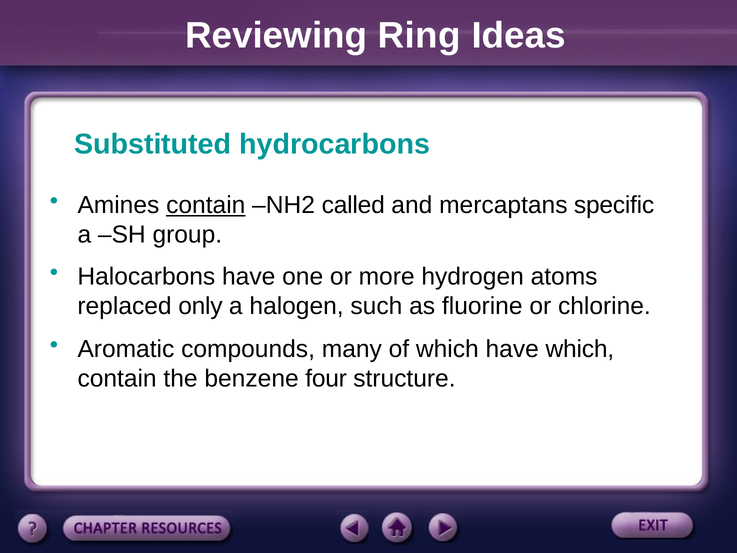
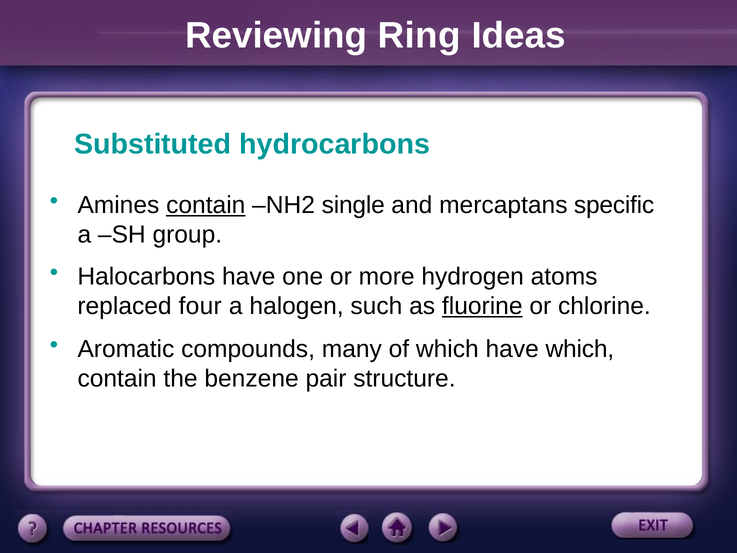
called: called -> single (353, 205)
only: only -> four (200, 306)
fluorine underline: none -> present (482, 306)
four: four -> pair (326, 378)
